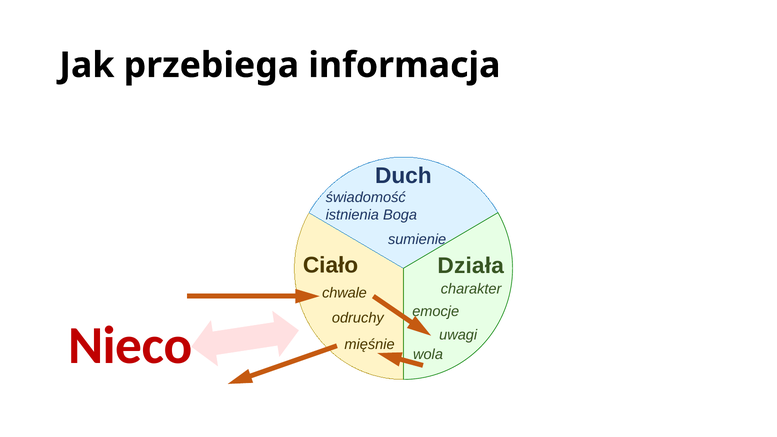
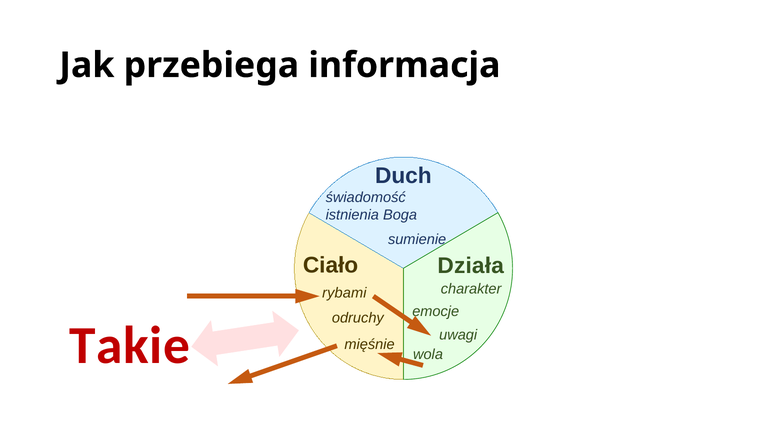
chwale: chwale -> rybami (344, 293)
Nieco: Nieco -> Takie (130, 346)
